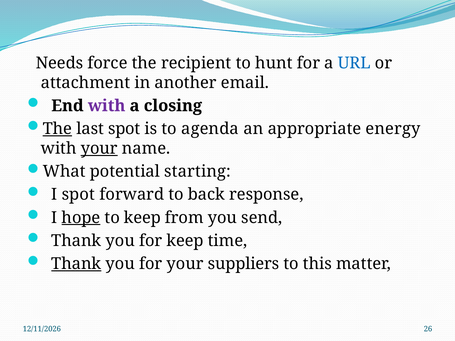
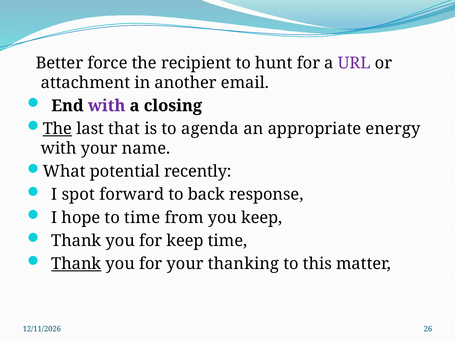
Needs: Needs -> Better (59, 63)
URL colour: blue -> purple (354, 63)
last spot: spot -> that (124, 129)
your underline: present -> none (99, 149)
starting: starting -> recently (198, 172)
hope underline: present -> none (81, 218)
to keep: keep -> time (142, 218)
you send: send -> keep (262, 218)
suppliers: suppliers -> thanking (243, 264)
